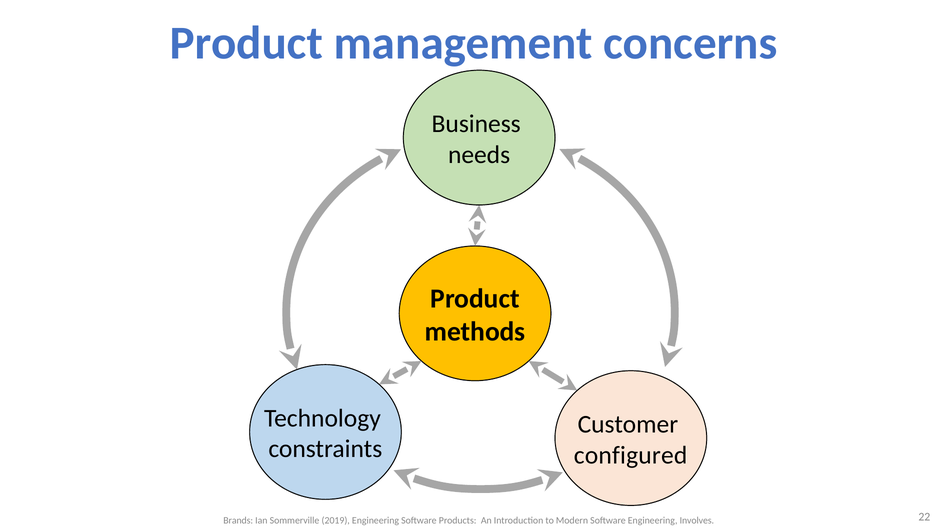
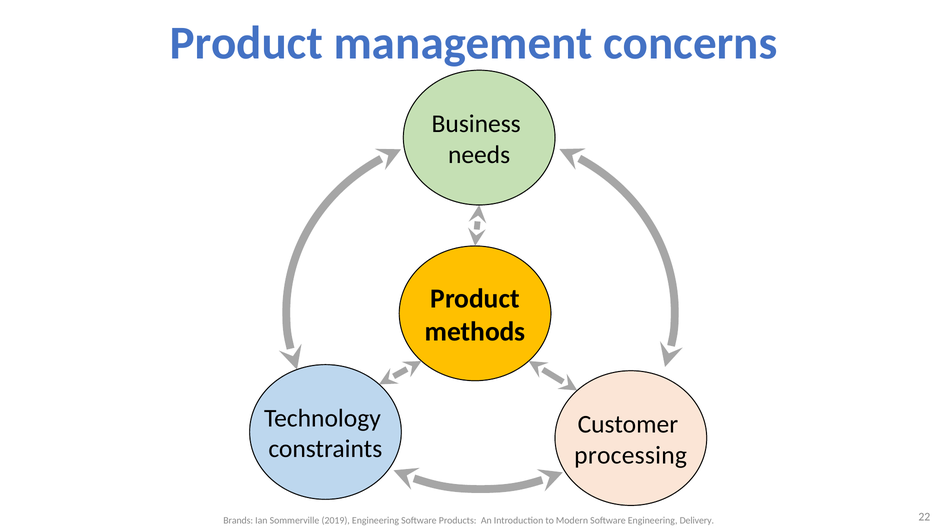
configured: configured -> processing (631, 456)
Involves: Involves -> Delivery (697, 521)
